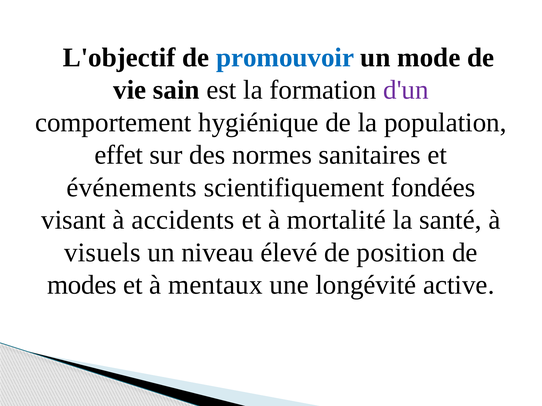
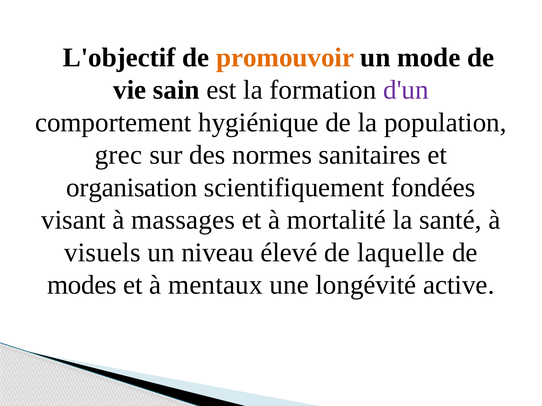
promouvoir colour: blue -> orange (285, 58)
effet: effet -> grec (118, 155)
événements: événements -> organisation (132, 188)
accidents: accidents -> massages (183, 220)
position: position -> laquelle (401, 253)
